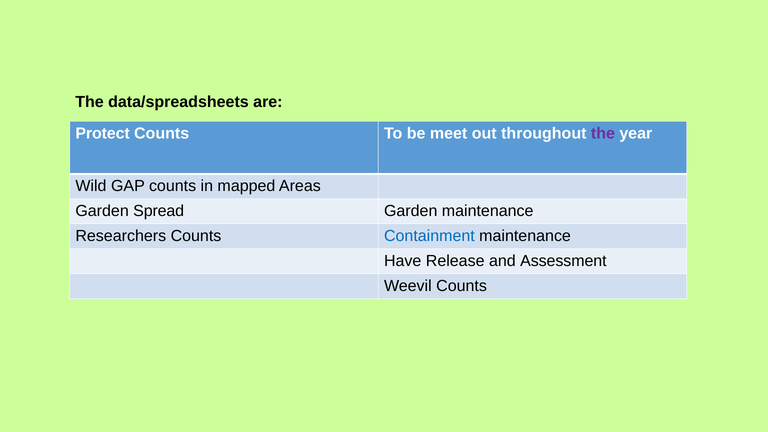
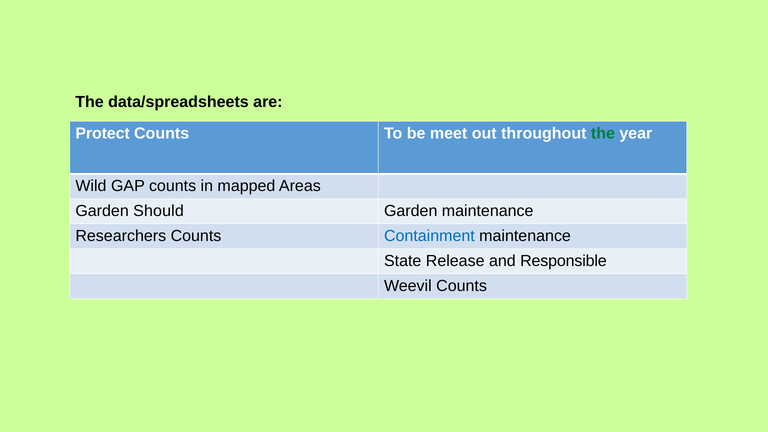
the colour: purple -> green (603, 133)
Spread: Spread -> Should (159, 211)
Have: Have -> State (403, 261)
Assessment: Assessment -> Responsible (563, 261)
